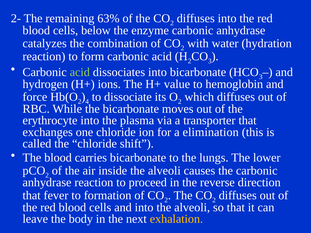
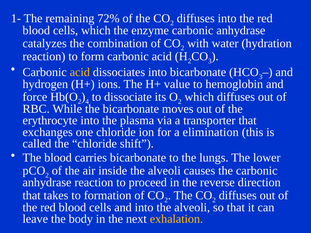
2-: 2- -> 1- (16, 19)
63%: 63% -> 72% (108, 19)
cells below: below -> which (96, 30)
acid colour: light green -> yellow (80, 72)
fever: fever -> takes (56, 196)
